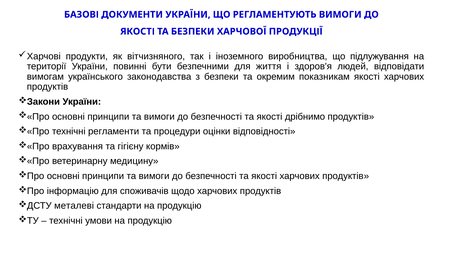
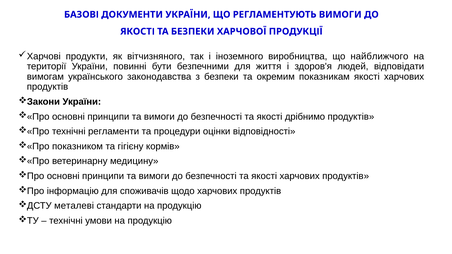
підлужування: підлужування -> найближчого (379, 56)
врахування: врахування -> показником (77, 146)
